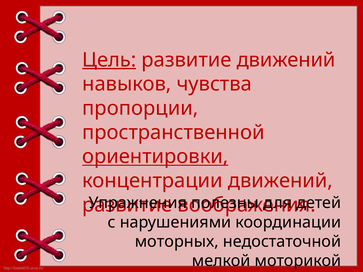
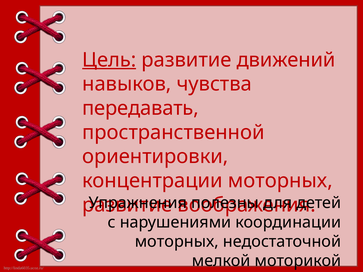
пропорции: пропорции -> передавать (140, 108)
ориентировки underline: present -> none (155, 157)
концентрации движений: движений -> моторных (280, 181)
